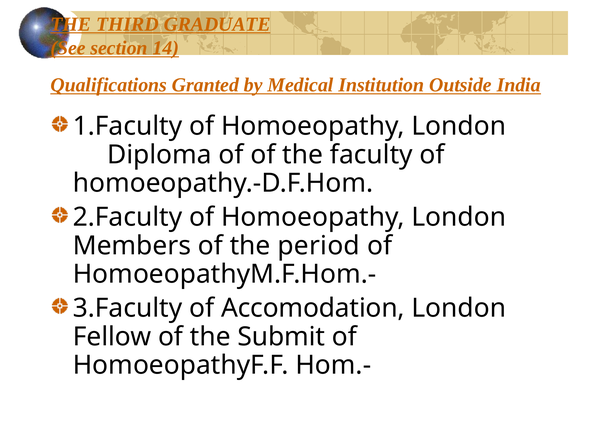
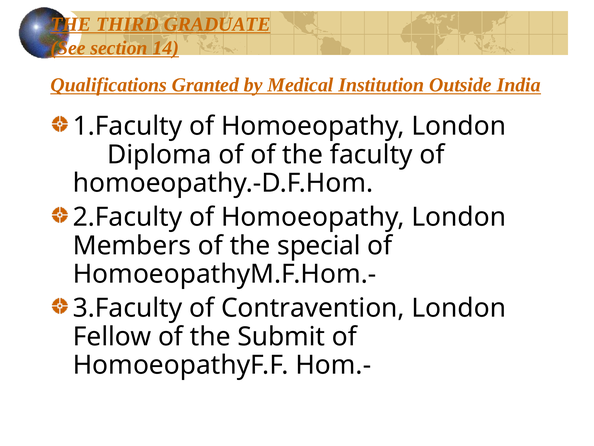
period: period -> special (319, 245)
Accomodation: Accomodation -> Contravention (313, 308)
